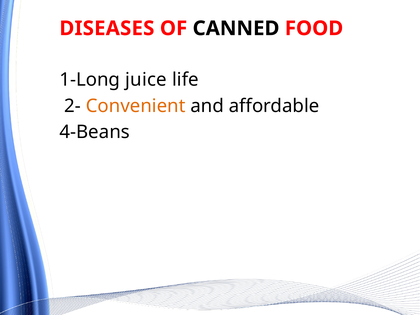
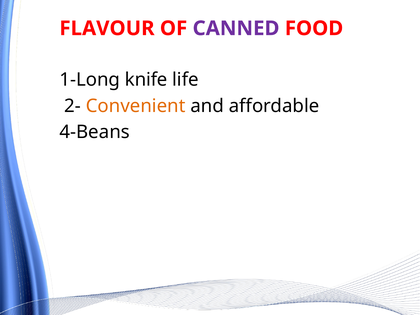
DISEASES: DISEASES -> FLAVOUR (107, 28)
CANNED colour: black -> purple (236, 28)
juice: juice -> knife (146, 80)
